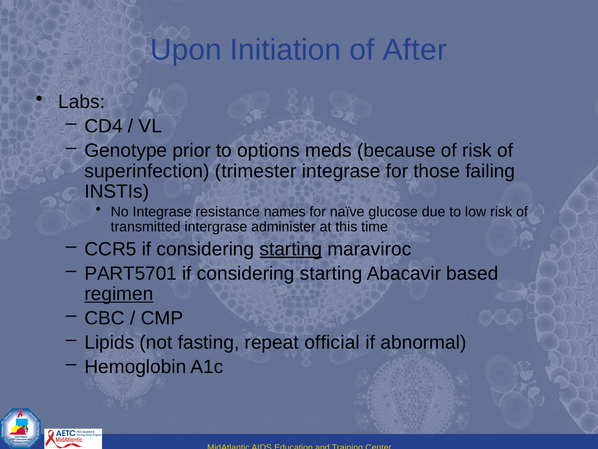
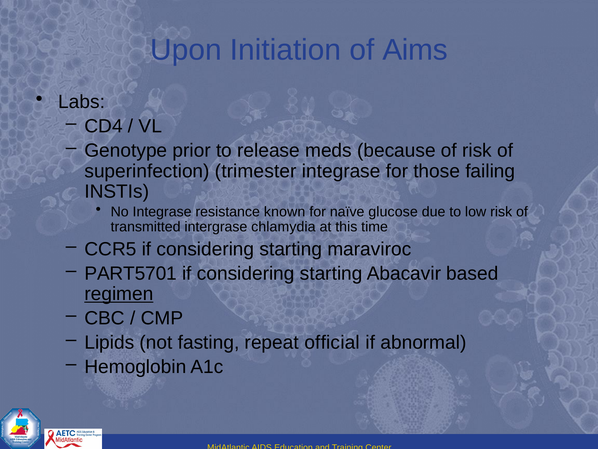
After: After -> Aims (415, 50)
options: options -> release (269, 150)
names: names -> known (285, 211)
administer: administer -> chlamydia (283, 227)
starting underline: present -> none (291, 249)
